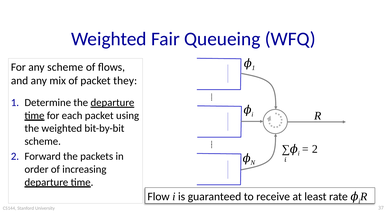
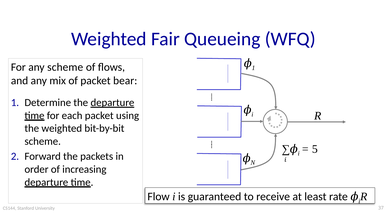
they: they -> bear (125, 81)
2: 2 -> 5 (315, 149)
